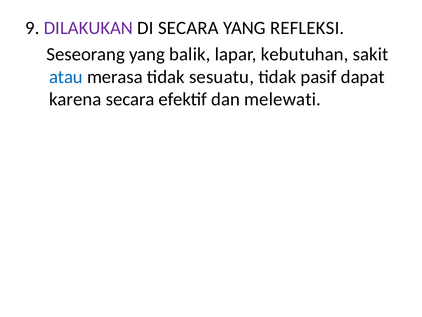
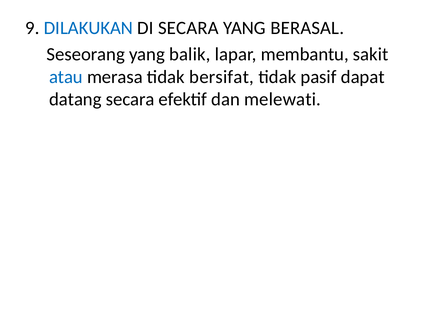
DILAKUKAN colour: purple -> blue (88, 28)
REFLEKSI: REFLEKSI -> BERASAL (307, 28)
kebutuhan: kebutuhan -> membantu (305, 54)
sesuatu: sesuatu -> bersifat (222, 77)
karena: karena -> datang (75, 99)
